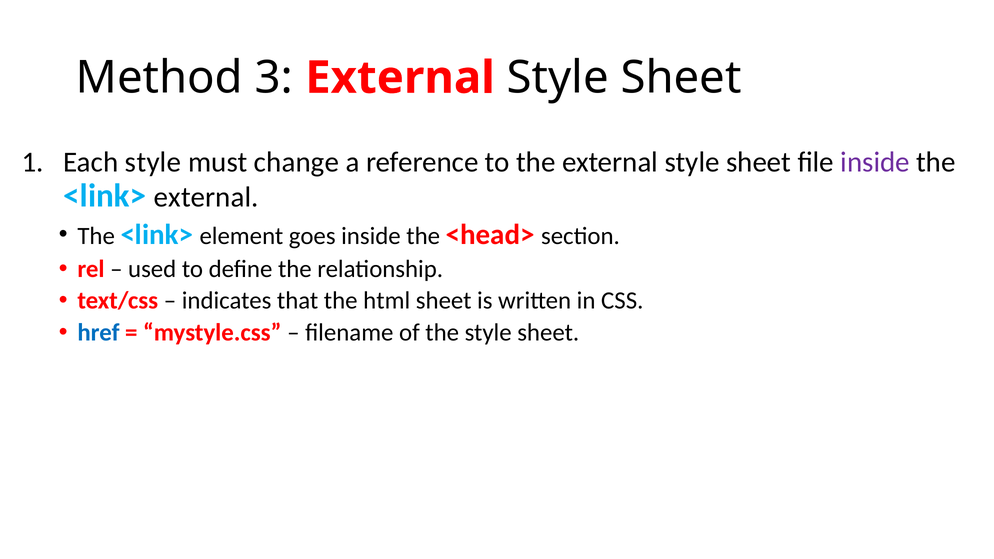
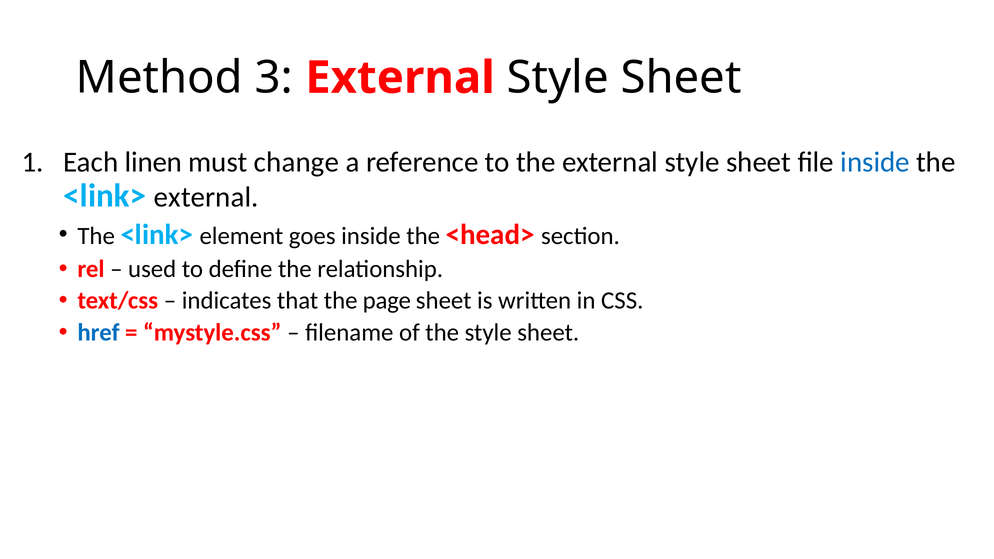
Each style: style -> linen (153, 162)
inside colour: purple -> blue (875, 162)
html: html -> page (387, 301)
